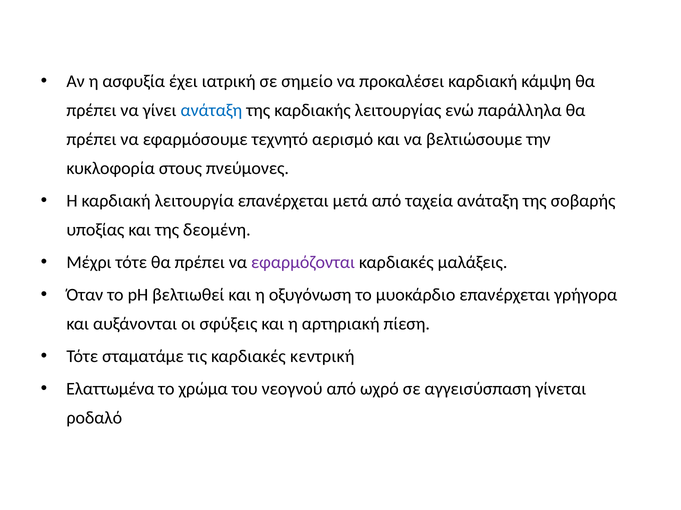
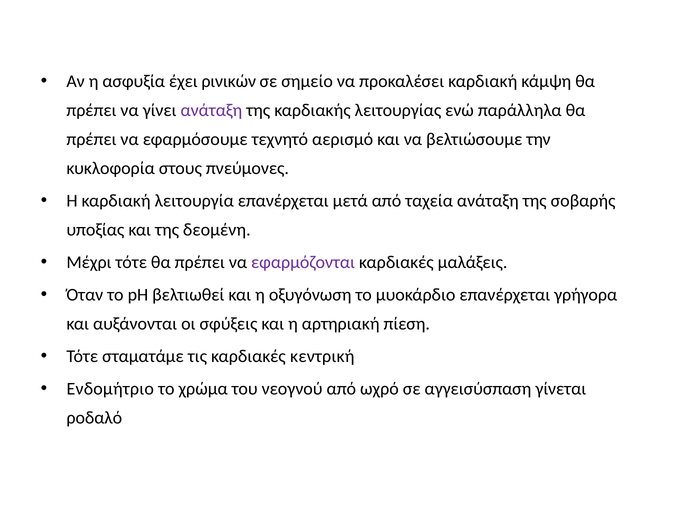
ιατρική: ιατρική -> ρινικών (229, 82)
ανάταξη colour: blue -> purple (211, 111)
Ελαττωμένα: Ελαττωμένα -> Ενδομήτριο (110, 389)
